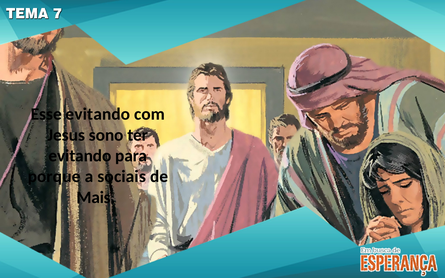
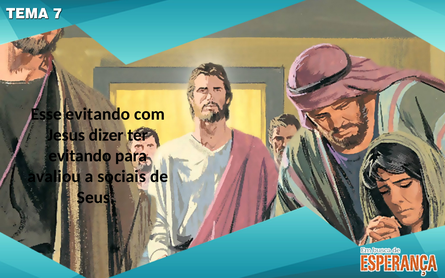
sono: sono -> dizer (106, 135)
porque: porque -> avaliou (54, 177)
Mais: Mais -> Seus (96, 197)
